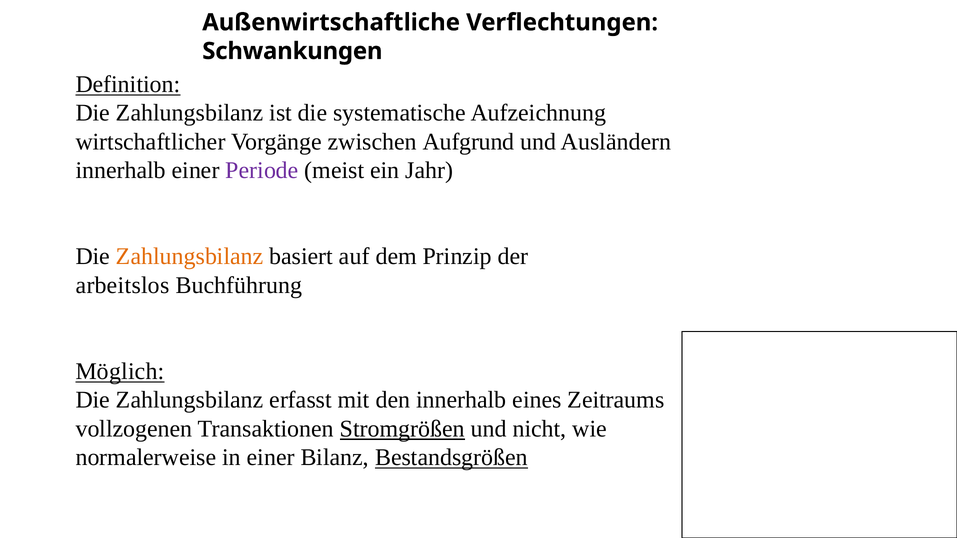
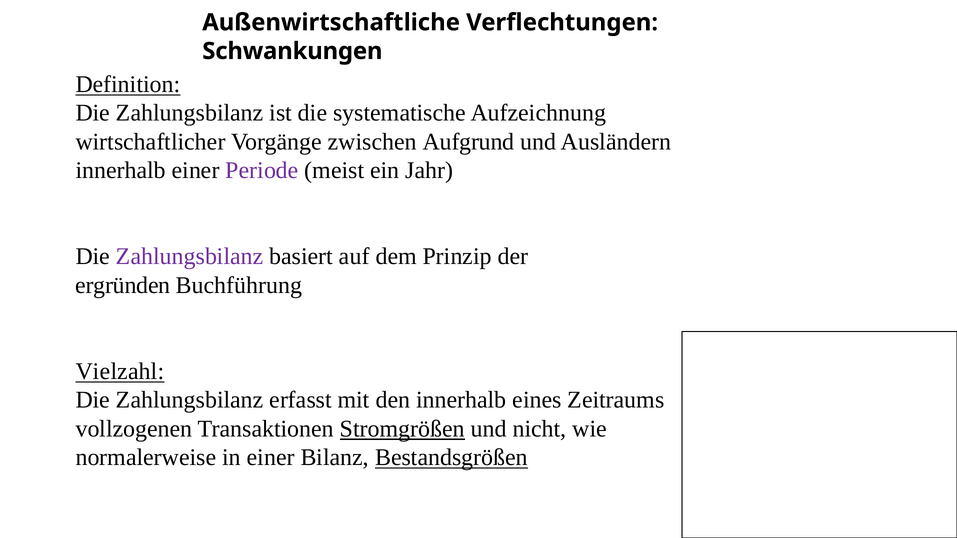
Zahlungsbilanz colour: orange -> purple (190, 257)
arbeitslos: arbeitslos -> ergründen (123, 285)
Möglich: Möglich -> Vielzahl (120, 372)
